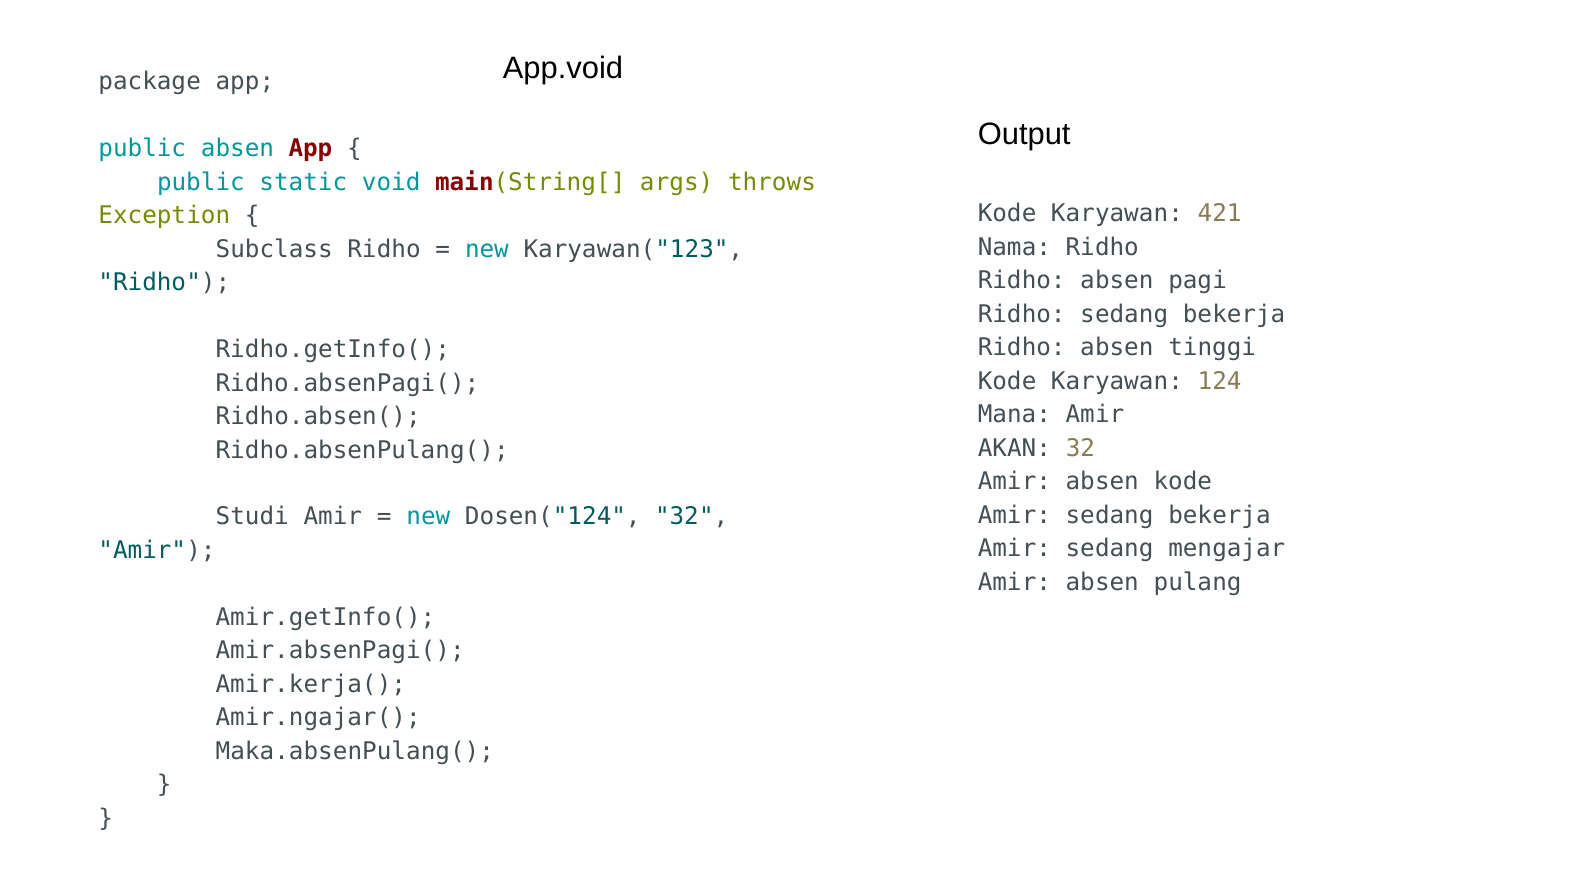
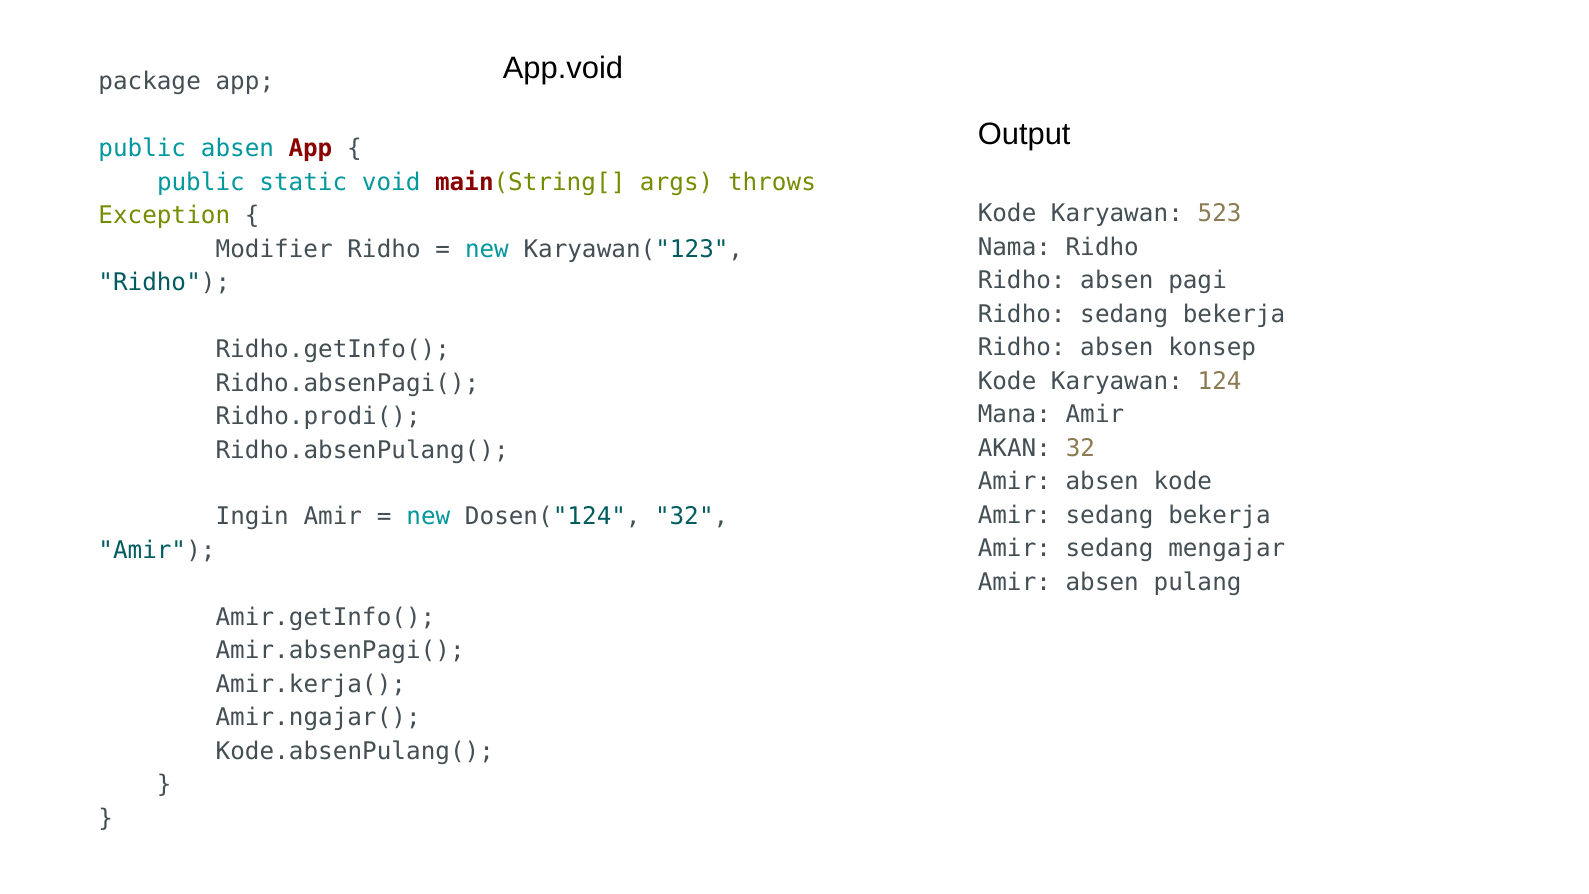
421: 421 -> 523 (1220, 214)
Subclass: Subclass -> Modifier (274, 249)
tinggi: tinggi -> konsep (1212, 348)
Ridho.absen(: Ridho.absen( -> Ridho.prodi( (318, 416)
Studi: Studi -> Ingin (252, 517)
Maka.absenPulang(: Maka.absenPulang( -> Kode.absenPulang( (355, 751)
